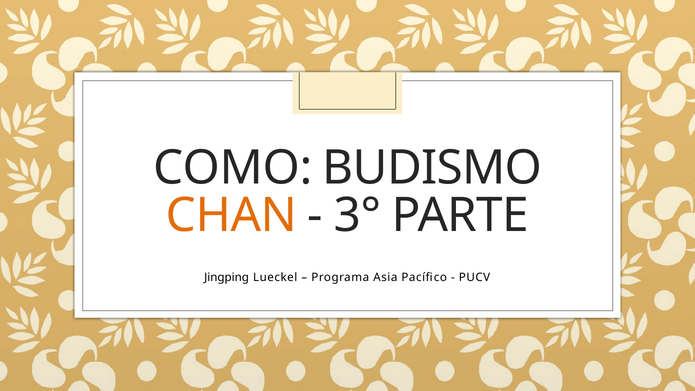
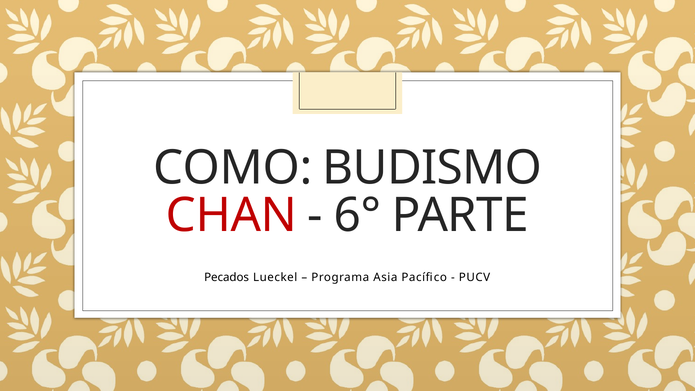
CHAN colour: orange -> red (231, 215)
3°: 3° -> 6° (357, 215)
Jingping: Jingping -> Pecados (227, 277)
